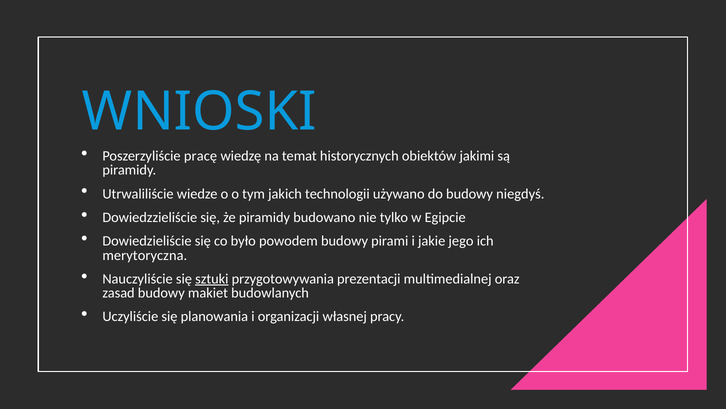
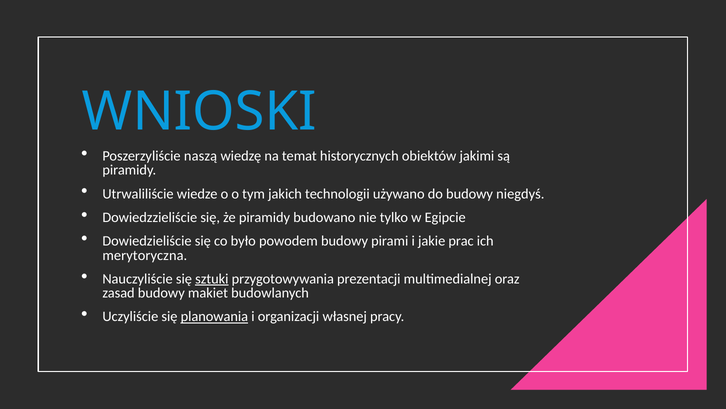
pracę: pracę -> naszą (201, 156)
jego: jego -> prac (461, 241)
planowania underline: none -> present (214, 316)
